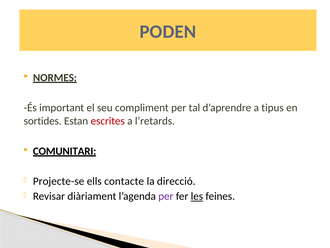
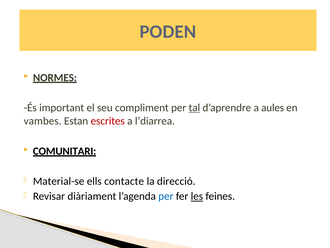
tal underline: none -> present (194, 108)
tipus: tipus -> aules (273, 108)
sortides: sortides -> vambes (43, 121)
l’retards: l’retards -> l’diarrea (155, 121)
Projecte-se: Projecte-se -> Material-se (59, 181)
per colour: purple -> blue (166, 196)
